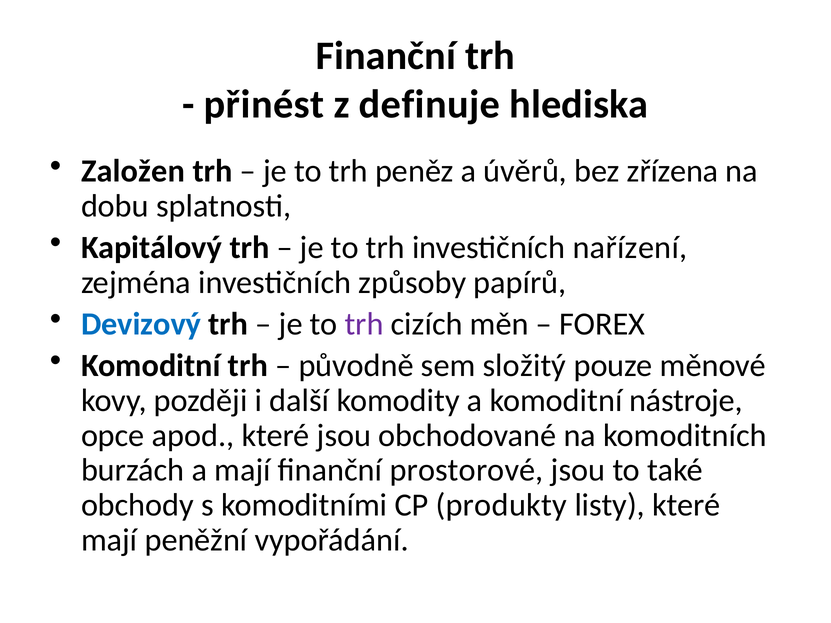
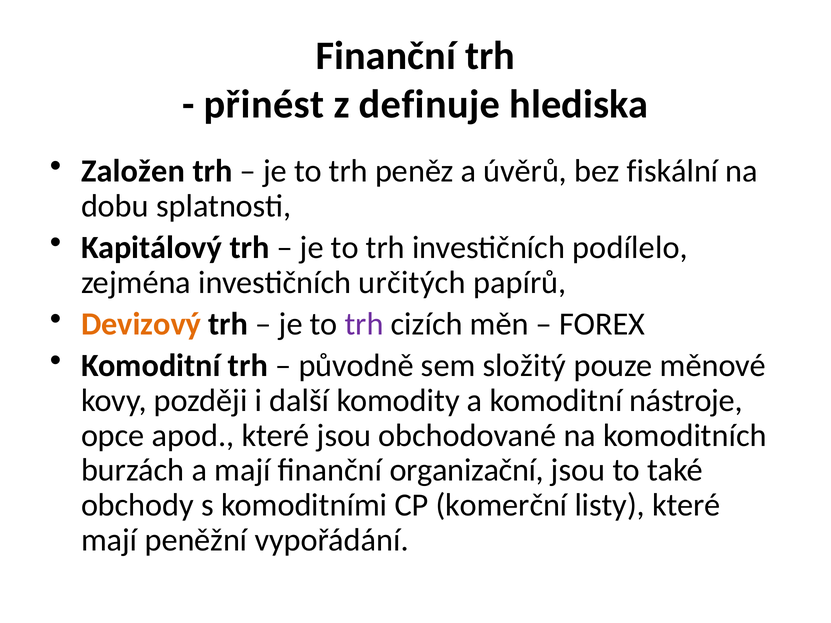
zřízena: zřízena -> fiskální (673, 171)
nařízení: nařízení -> podílelo (630, 248)
způsoby: způsoby -> určitých (412, 283)
Devizový colour: blue -> orange (141, 324)
prostorové: prostorové -> organizační (467, 470)
produkty: produkty -> komerční (501, 505)
